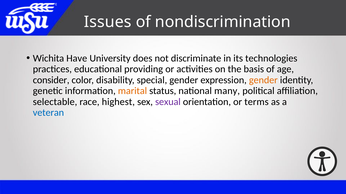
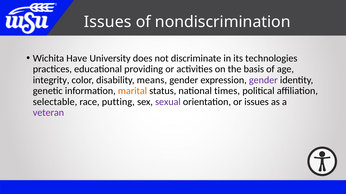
consider: consider -> integrity (51, 80)
special: special -> means (152, 80)
gender colour: orange -> purple (263, 80)
many: many -> times (227, 91)
highest: highest -> putting (118, 102)
or terms: terms -> issues (257, 102)
veteran colour: blue -> purple (48, 113)
